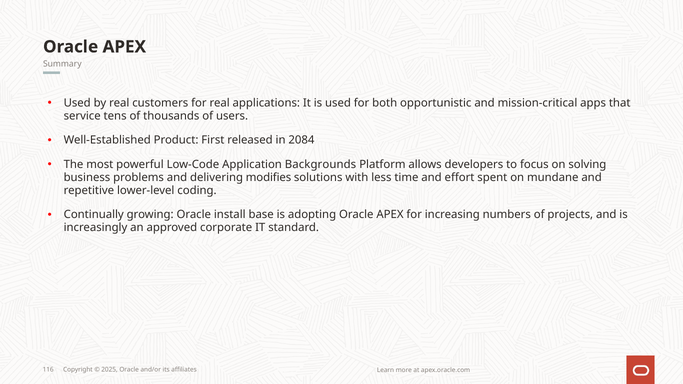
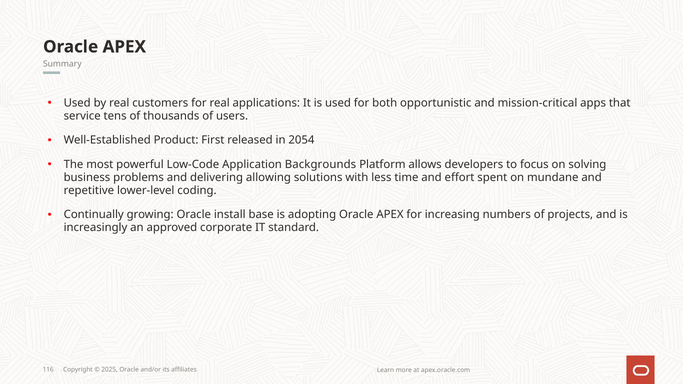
2084: 2084 -> 2054 (301, 140)
modifies: modifies -> allowing (268, 178)
